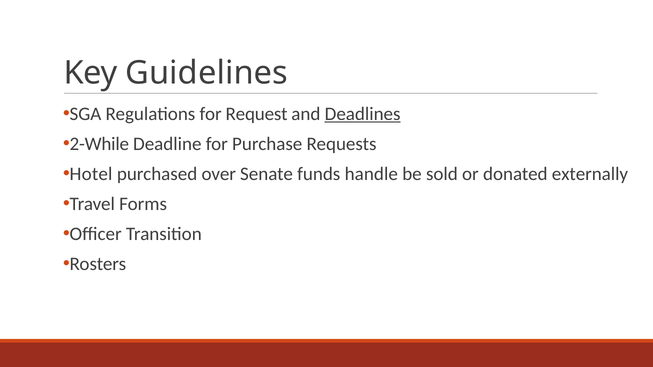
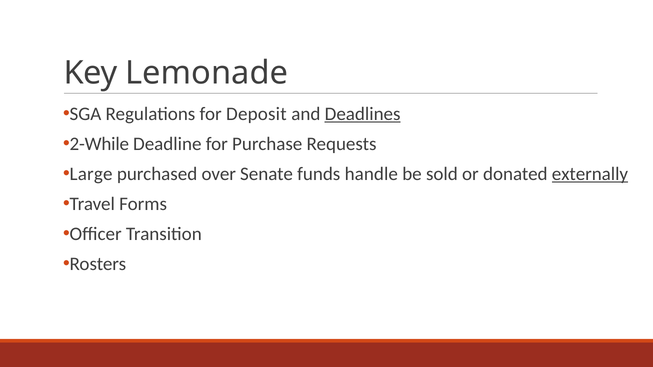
Guidelines: Guidelines -> Lemonade (207, 73)
Request: Request -> Deposit (256, 114)
Hotel: Hotel -> Large (91, 174)
externally underline: none -> present (590, 174)
